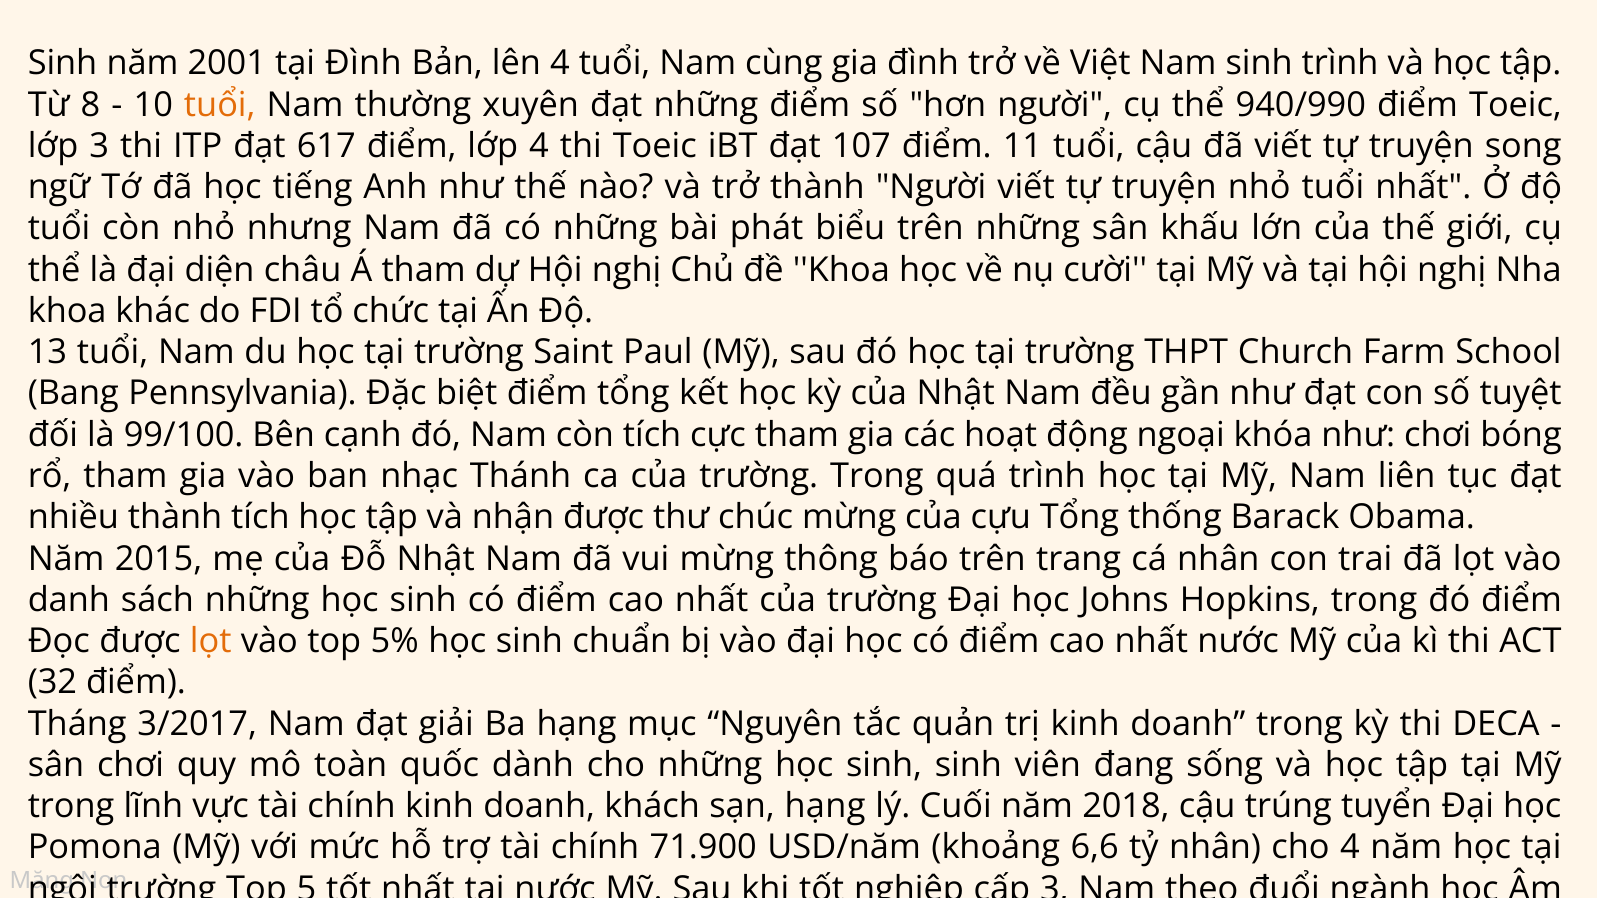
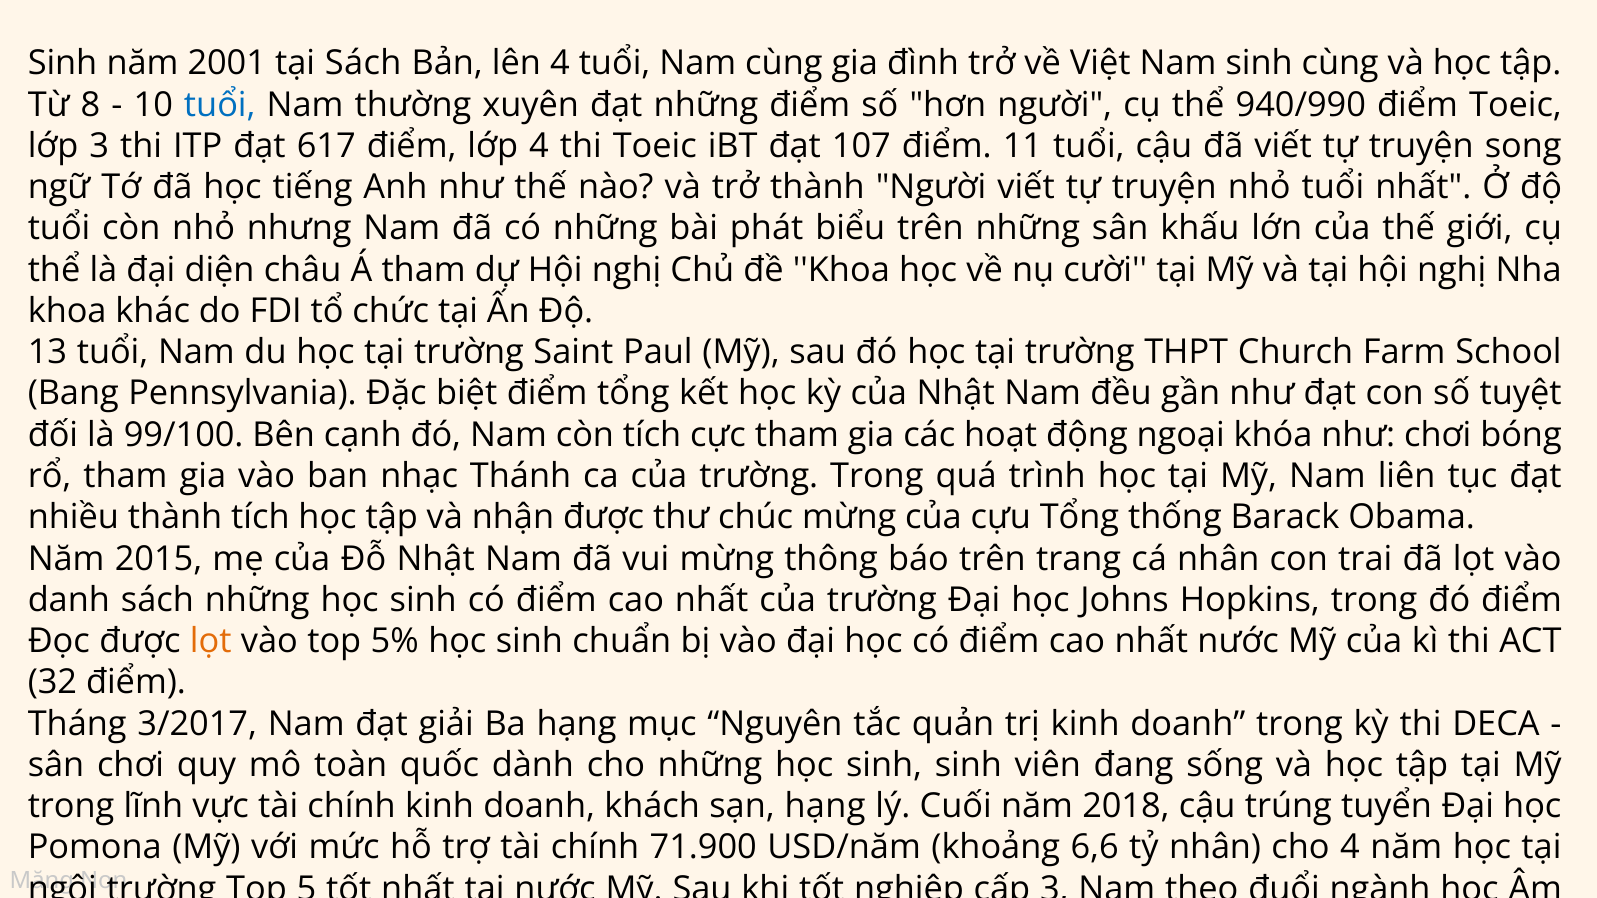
tại Đình: Đình -> Sách (363, 64)
sinh trình: trình -> cùng (1340, 64)
tuổi colour: orange -> blue (220, 105)
